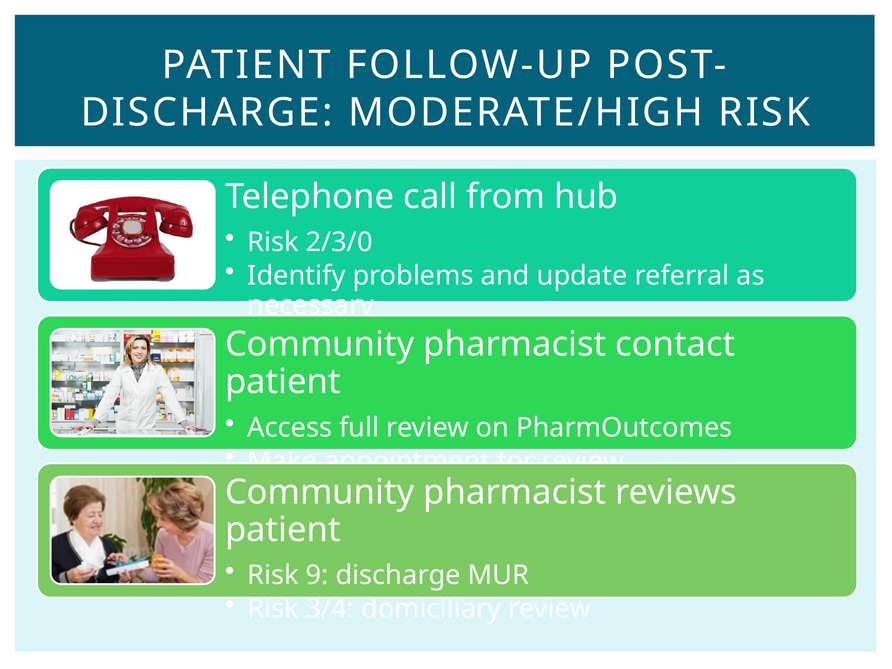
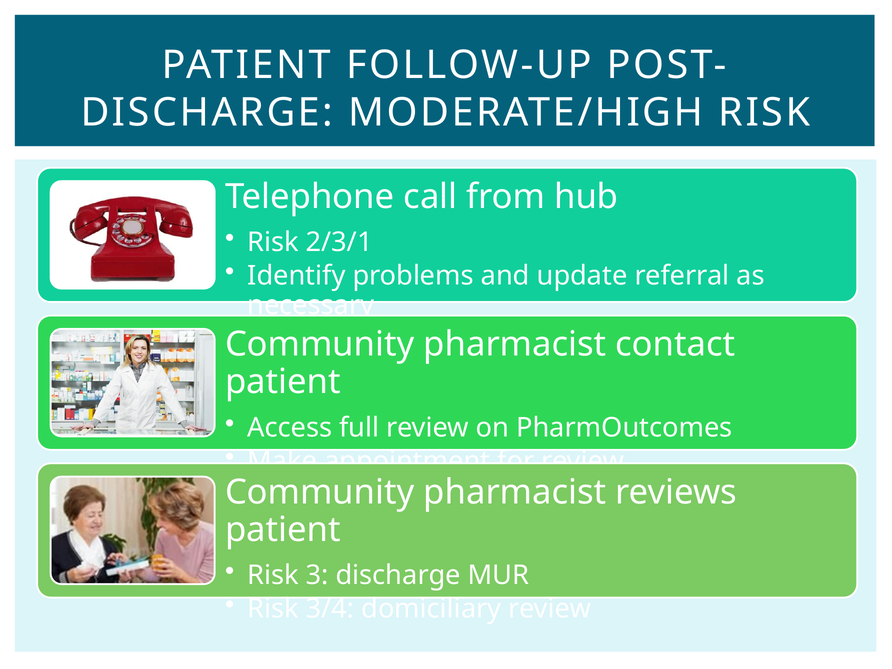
2/3/0: 2/3/0 -> 2/3/1 (339, 242)
9: 9 -> 3 (317, 575)
